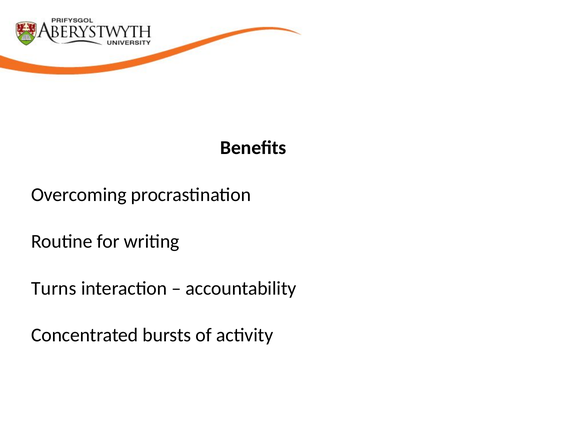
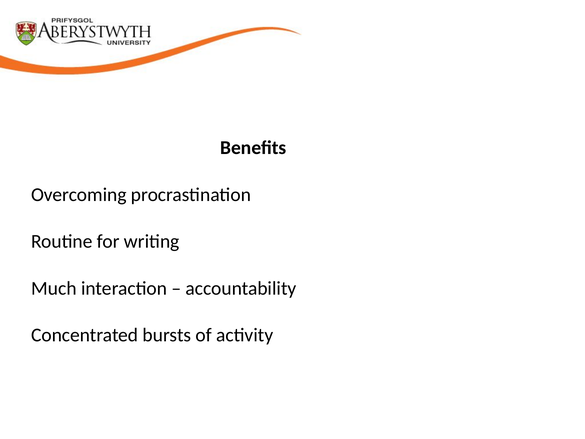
Turns: Turns -> Much (54, 288)
